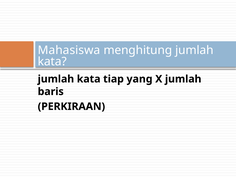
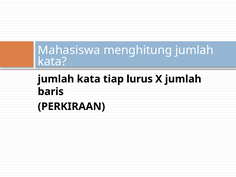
yang: yang -> lurus (140, 79)
